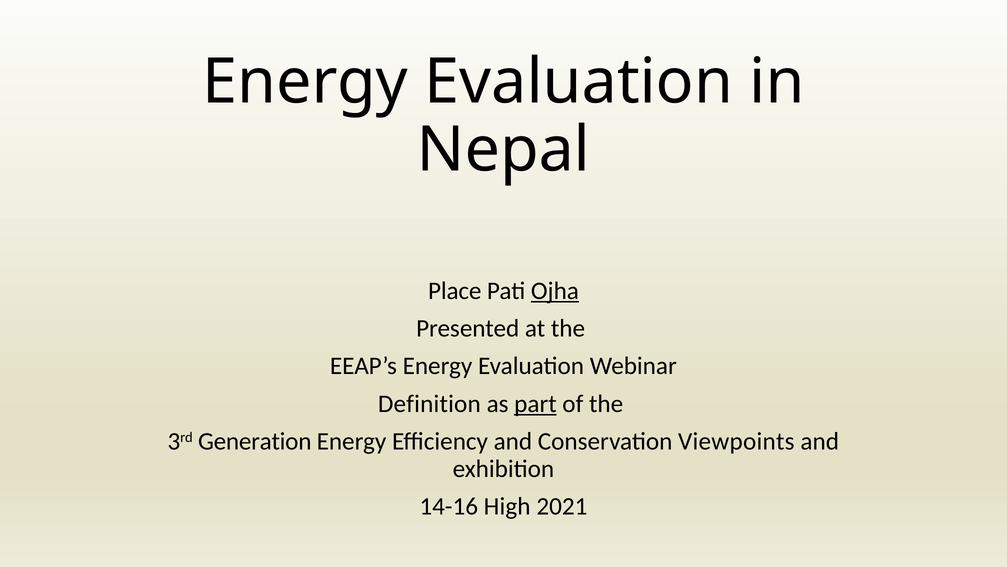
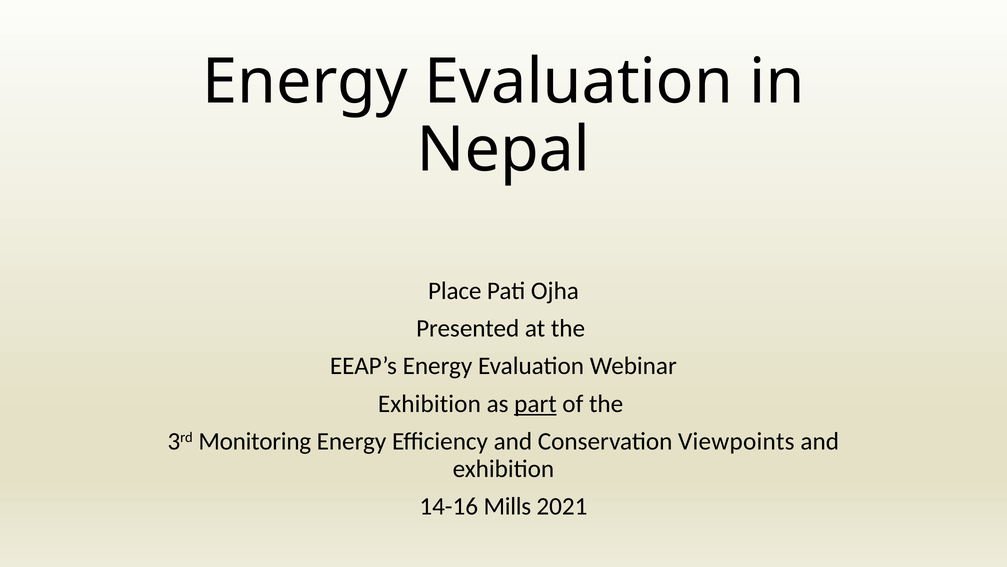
Ojha underline: present -> none (555, 290)
Definition: Definition -> Exhibition (429, 403)
Generation: Generation -> Monitoring (255, 441)
High: High -> Mills (507, 506)
